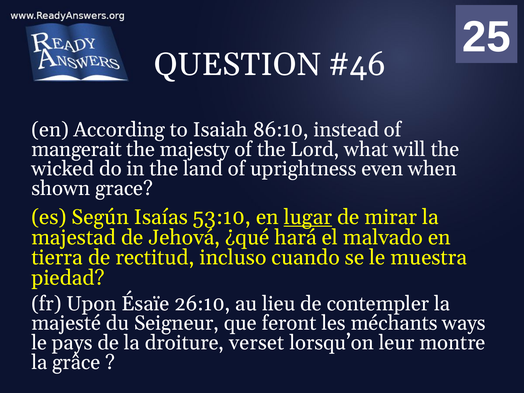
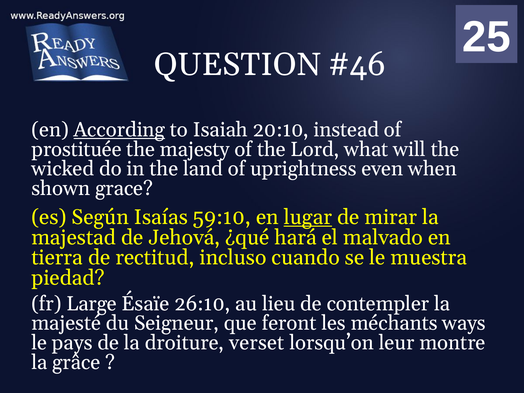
According underline: none -> present (119, 130)
86:10: 86:10 -> 20:10 (281, 130)
mangerait: mangerait -> prostituée (77, 149)
53:10: 53:10 -> 59:10 (222, 217)
Upon: Upon -> Large (92, 304)
